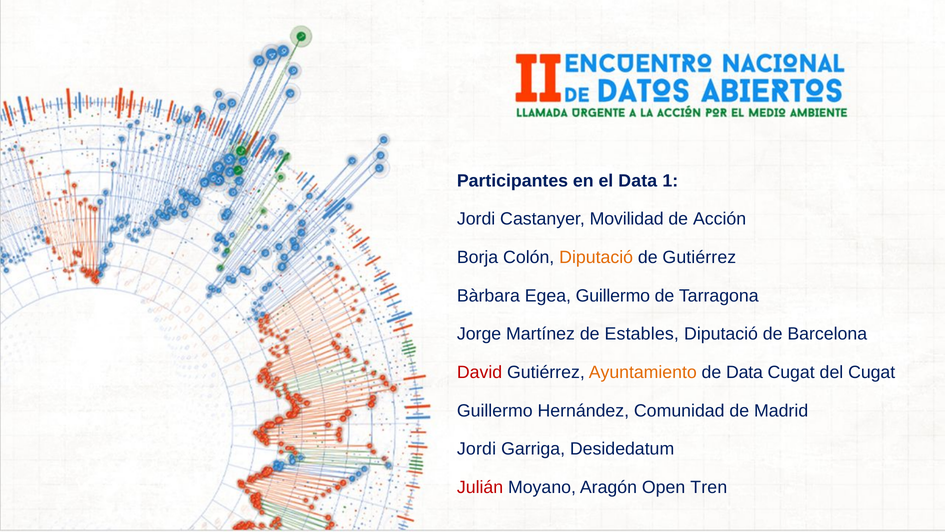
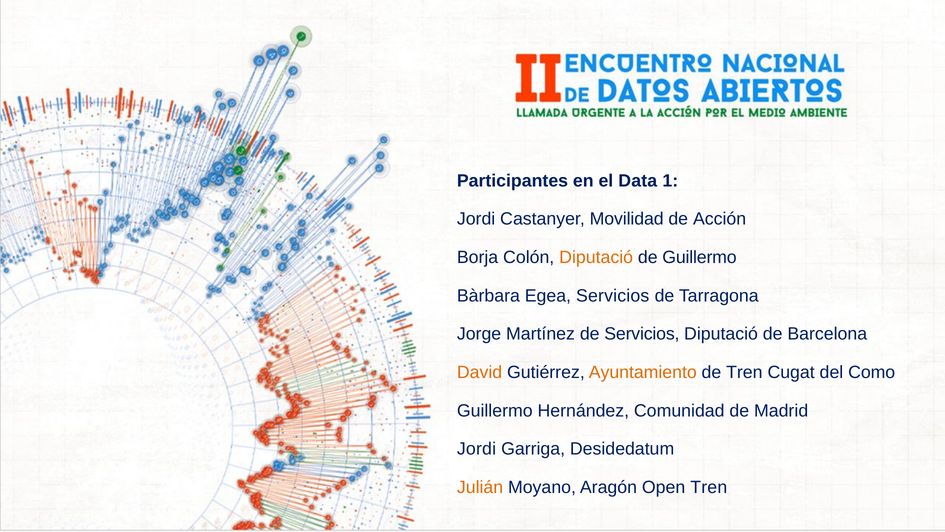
de Gutiérrez: Gutiérrez -> Guillermo (699, 257)
Egea Guillermo: Guillermo -> Servicios (613, 295)
de Estables: Estables -> Servicios (642, 334)
David colour: red -> orange (480, 372)
de Data: Data -> Tren (744, 372)
del Cugat: Cugat -> Como (872, 372)
Julián colour: red -> orange (480, 487)
